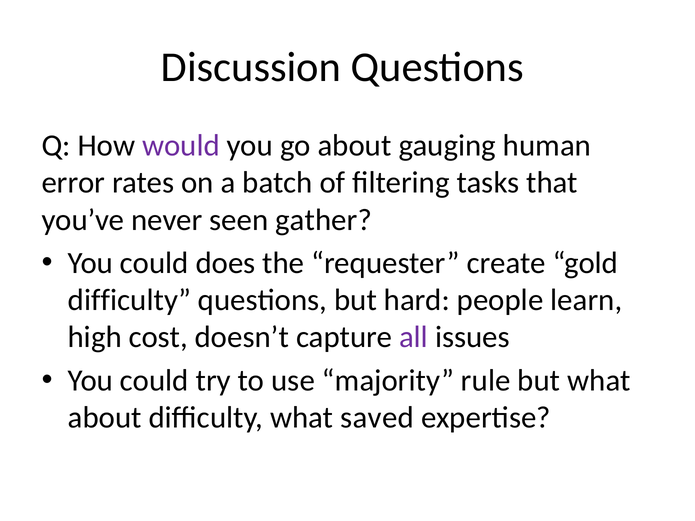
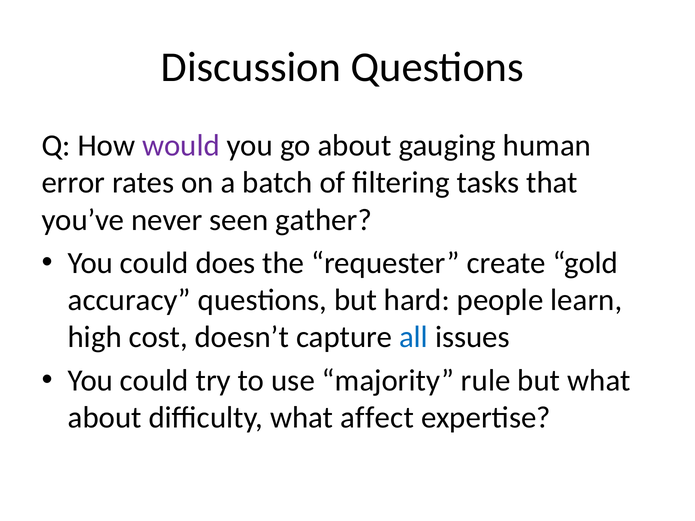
difficulty: difficulty -> accuracy (129, 300)
all colour: purple -> blue (414, 337)
saved: saved -> affect (377, 418)
